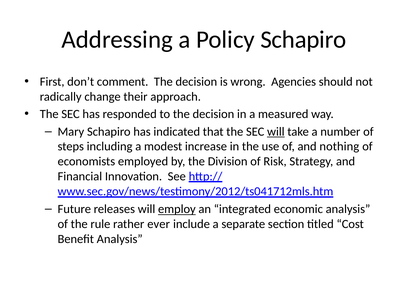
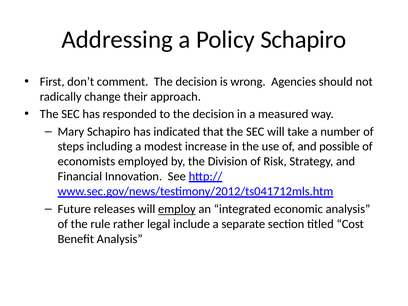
will underline: present -> none (276, 132)
nothing: nothing -> possible (339, 147)
ever: ever -> legal (159, 224)
